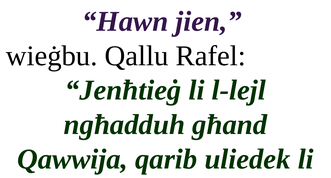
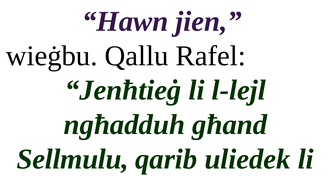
Qawwija: Qawwija -> Sellmulu (73, 159)
